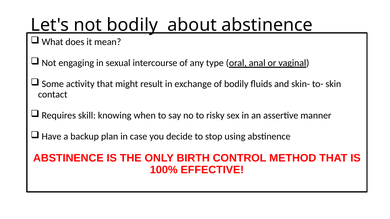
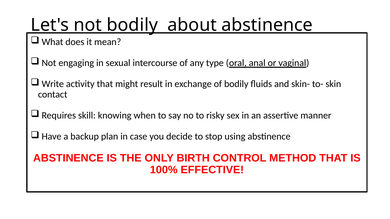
Some: Some -> Write (53, 84)
